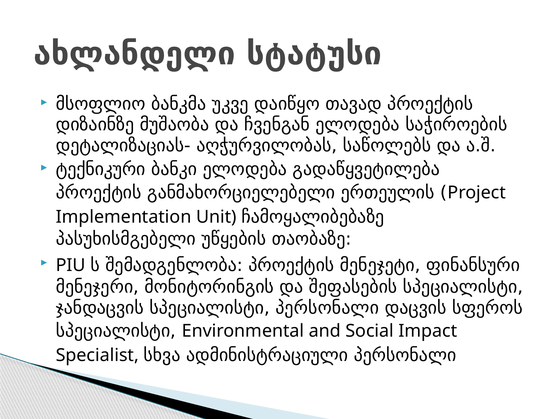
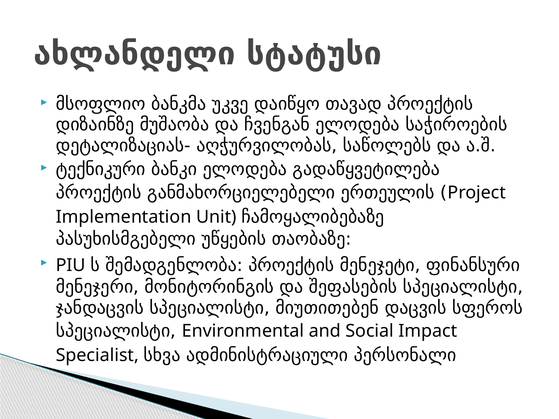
სპეციალისტი პერსონალი: პერსონალი -> მიუთითებენ (327, 308)
